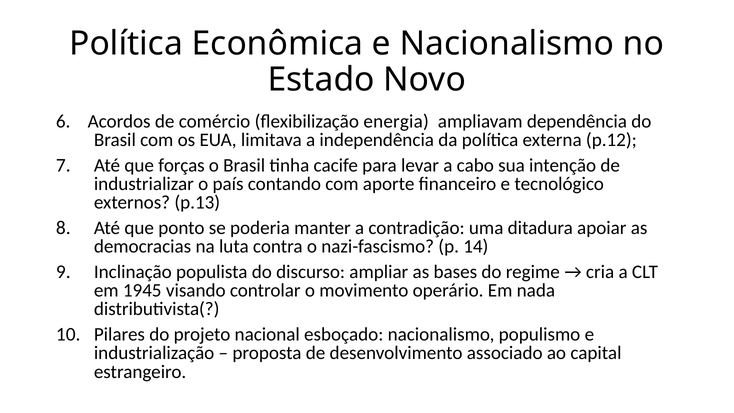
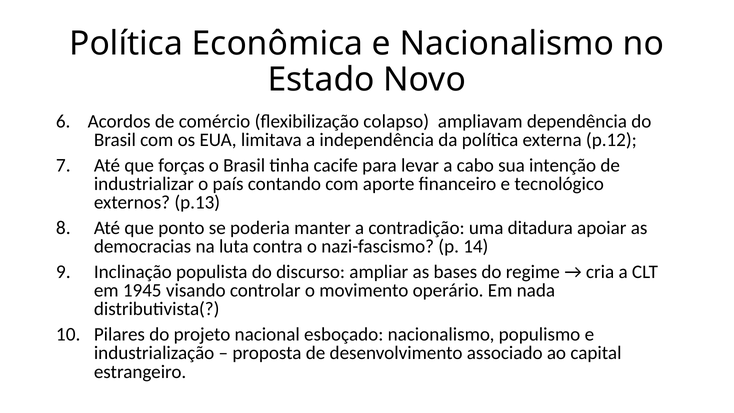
energia: energia -> colapso (396, 121)
